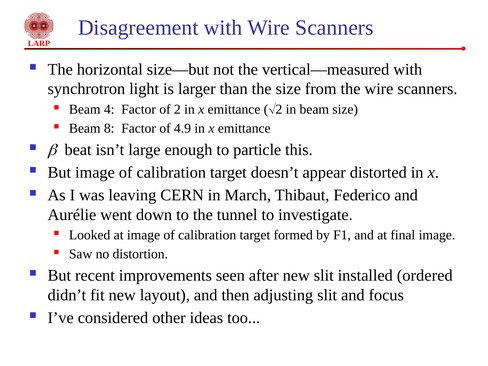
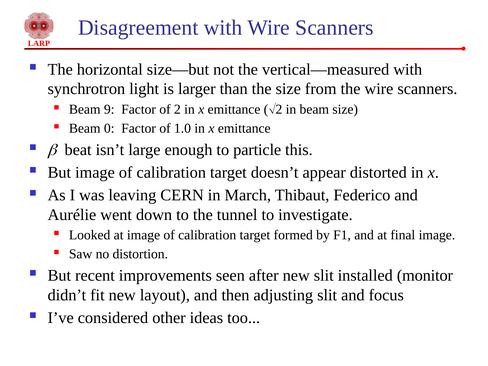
4: 4 -> 9 (109, 109)
8: 8 -> 0 (109, 128)
4.9: 4.9 -> 1.0 (182, 128)
ordered: ordered -> monitor (425, 275)
